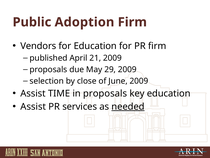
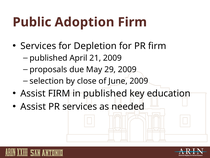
Vendors: Vendors -> Services (38, 46)
for Education: Education -> Depletion (95, 46)
Assist TIME: TIME -> FIRM (59, 93)
in proposals: proposals -> published (105, 93)
needed underline: present -> none (128, 106)
